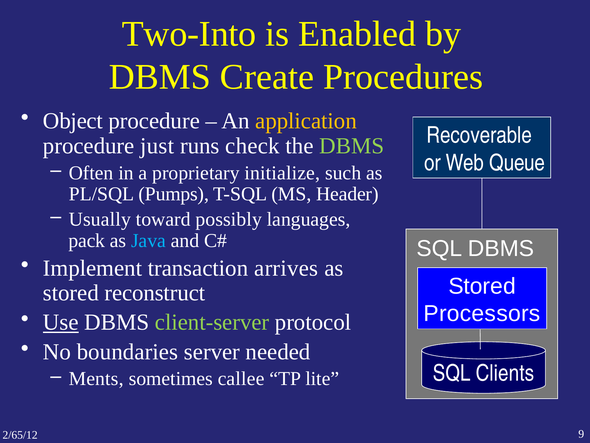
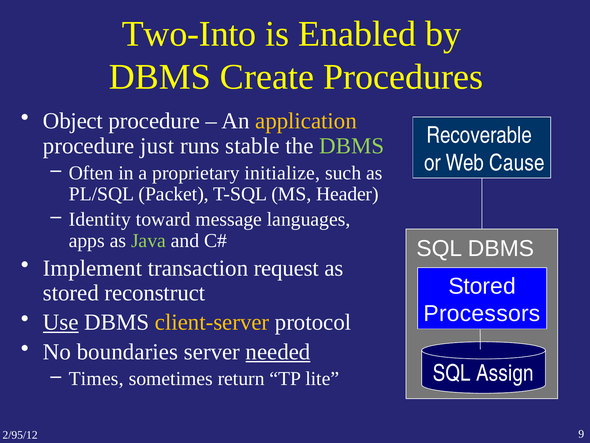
check: check -> stable (252, 146)
Queue: Queue -> Cause (517, 163)
Pumps: Pumps -> Packet (174, 194)
Usually: Usually -> Identity (100, 219)
possibly: possibly -> message (229, 219)
pack: pack -> apps (87, 240)
Java colour: light blue -> light green (148, 240)
arrives: arrives -> request (286, 268)
client-server colour: light green -> yellow (212, 322)
needed underline: none -> present (278, 351)
Clients: Clients -> Assign (505, 373)
Ments: Ments -> Times (96, 378)
callee: callee -> return (241, 378)
2/65/12: 2/65/12 -> 2/95/12 (20, 435)
